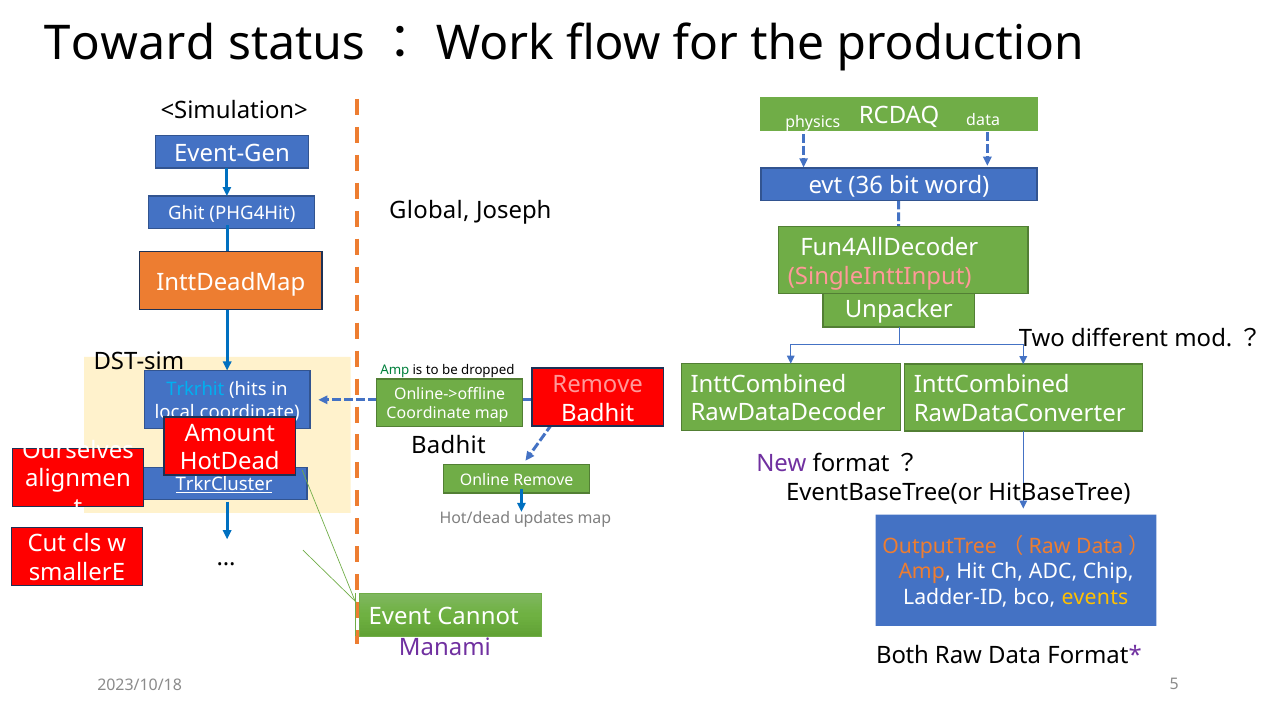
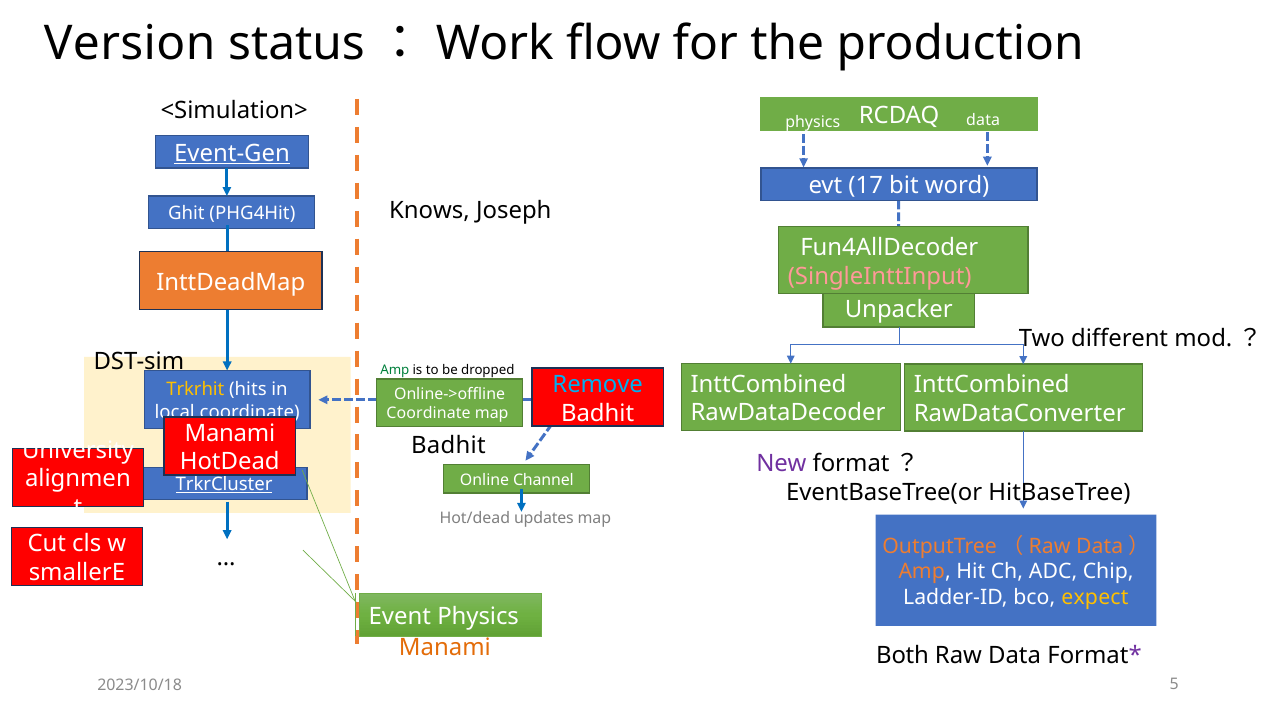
Toward: Toward -> Version (130, 44)
Event-Gen underline: none -> present (232, 153)
36: 36 -> 17 (866, 186)
Global: Global -> Knows (429, 211)
Remove colour: pink -> light blue (598, 384)
Trkrhit colour: light blue -> yellow (195, 390)
Amount: Amount -> Manami (230, 433)
Ourselves: Ourselves -> University (78, 450)
Online Remove: Remove -> Channel (543, 480)
events: events -> expect (1095, 597)
Event Cannot: Cannot -> Physics (478, 616)
Manami colour: purple -> orange (445, 647)
